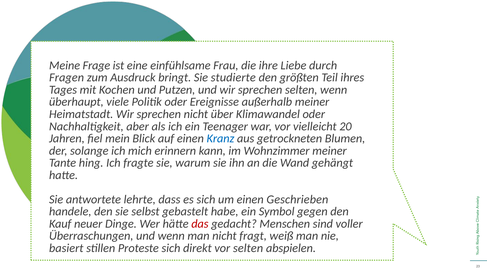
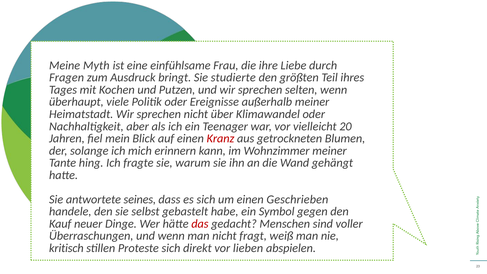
Frage: Frage -> Myth (96, 65)
Kranz colour: blue -> red (220, 138)
lehrte: lehrte -> seines (140, 199)
basiert: basiert -> kritisch (66, 248)
vor selten: selten -> lieben (248, 248)
